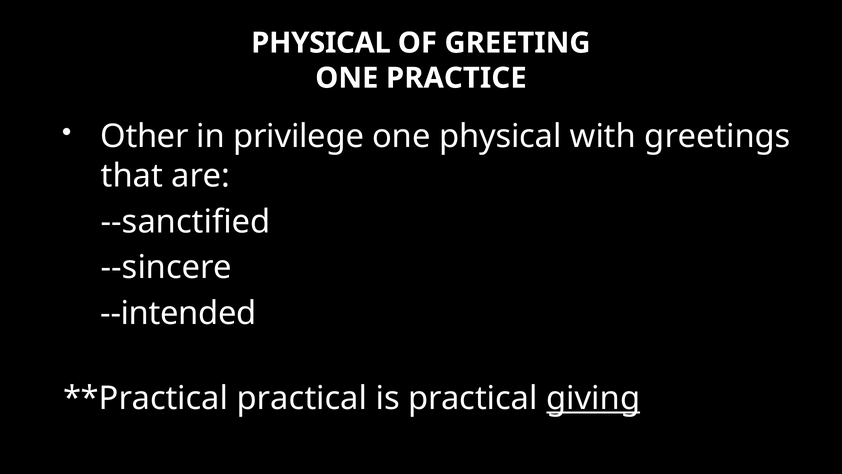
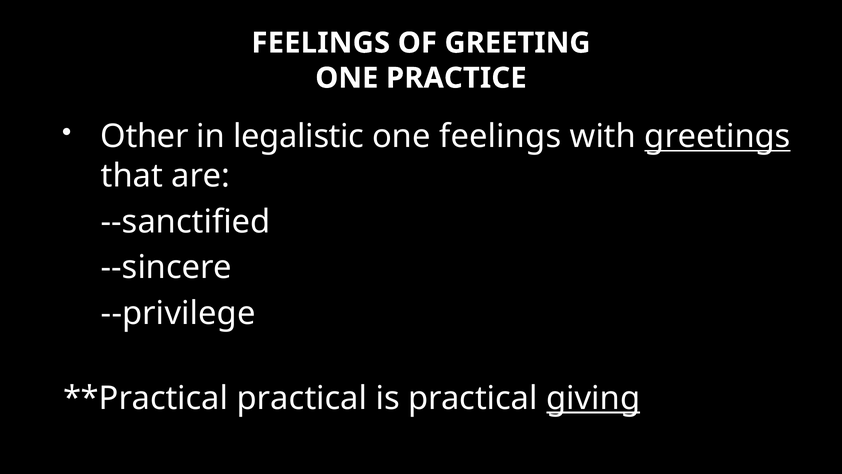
PHYSICAL: PHYSICAL -> FEELINGS (321, 43)
privilege: privilege -> legalistic (299, 137)
one physical: physical -> feelings (500, 137)
greetings underline: none -> present (718, 137)
--intended: --intended -> --privilege (178, 313)
